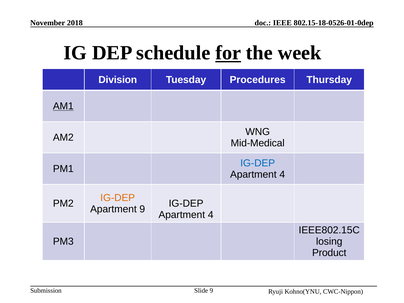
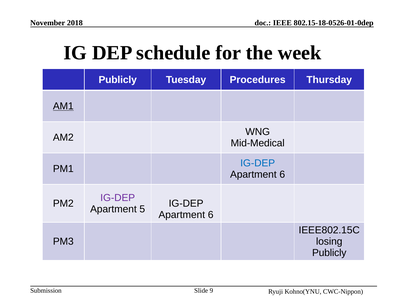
for underline: present -> none (228, 53)
Division: Division -> Publicly (118, 80)
4: 4 -> 6 (282, 174)
IG-DEP colour: orange -> purple (118, 198)
Apartment 9: 9 -> 5 (142, 209)
4: 4 -> 6 (211, 215)
Product: Product -> Publicly (329, 253)
